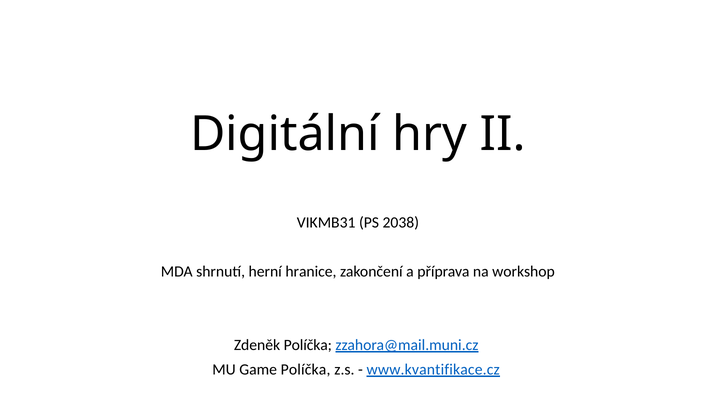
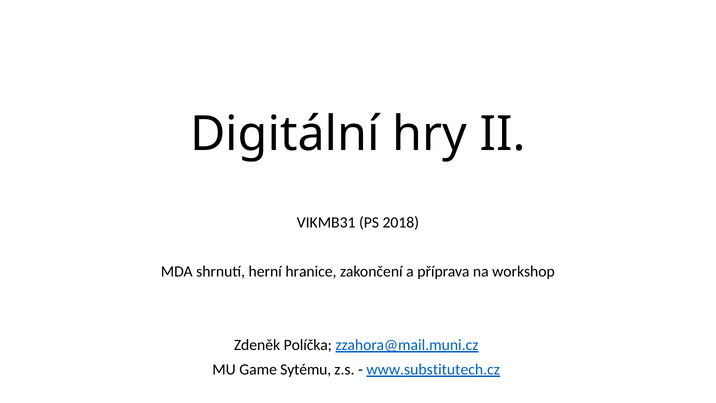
2038: 2038 -> 2018 (401, 223)
Game Políčka: Políčka -> Sytému (306, 369)
www.kvantifikace.cz: www.kvantifikace.cz -> www.substitutech.cz (433, 369)
